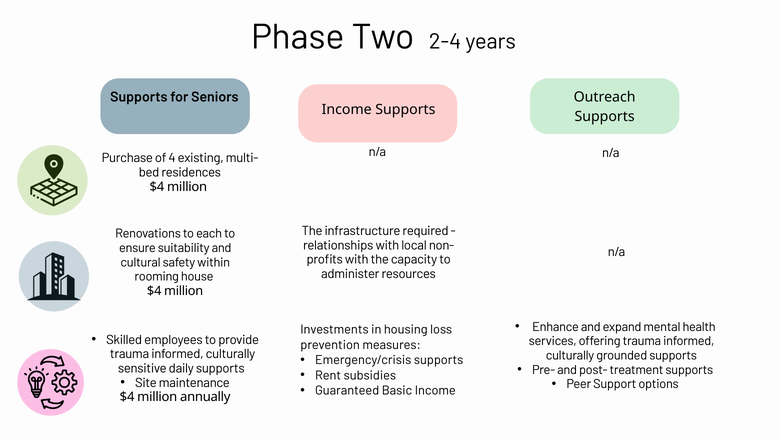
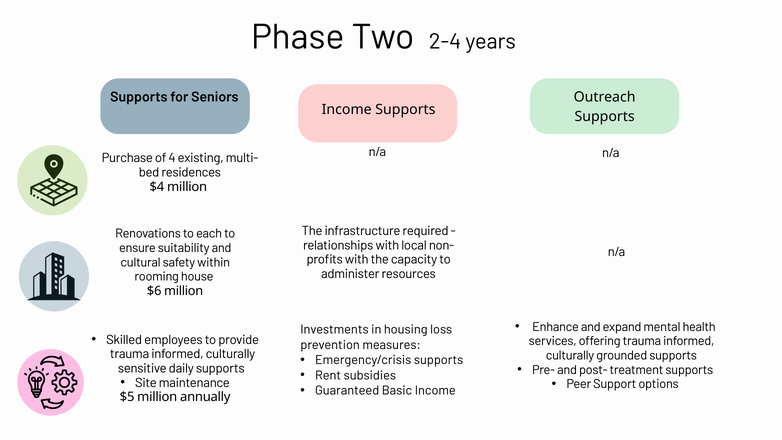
$4: $4 -> $6 (154, 291)
$4: $4 -> $5 (127, 397)
